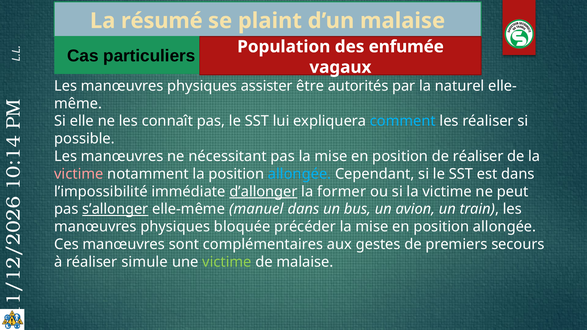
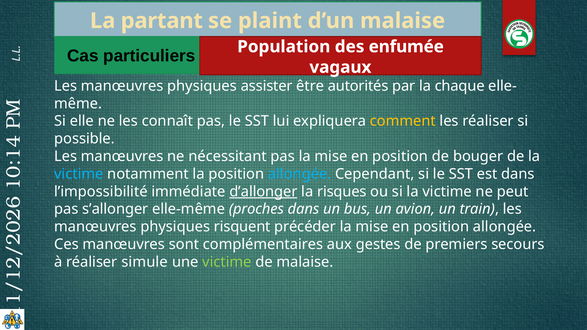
résumé: résumé -> partant (162, 21)
naturel: naturel -> chaque (460, 86)
comment colour: light blue -> yellow (403, 121)
de réaliser: réaliser -> bouger (478, 156)
victime colour: pink -> light blue (79, 174)
former: former -> risques (342, 192)
s’allonger underline: present -> none (115, 209)
manuel: manuel -> proches (256, 209)
bloquée: bloquée -> risquent (242, 227)
